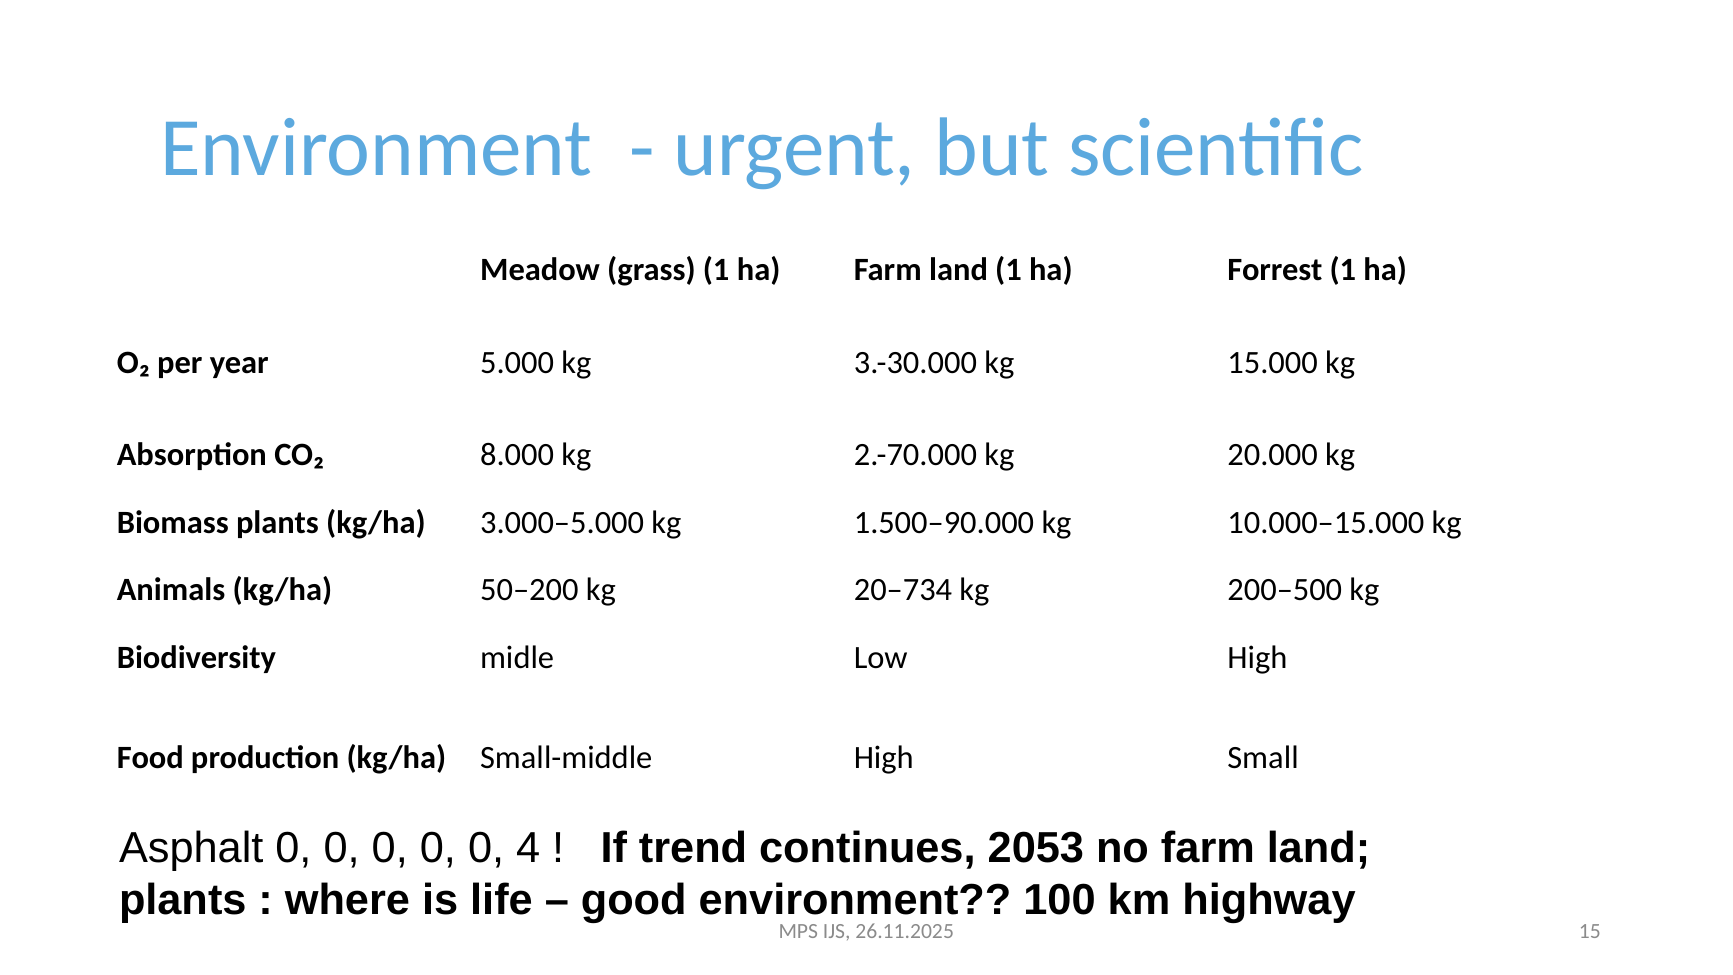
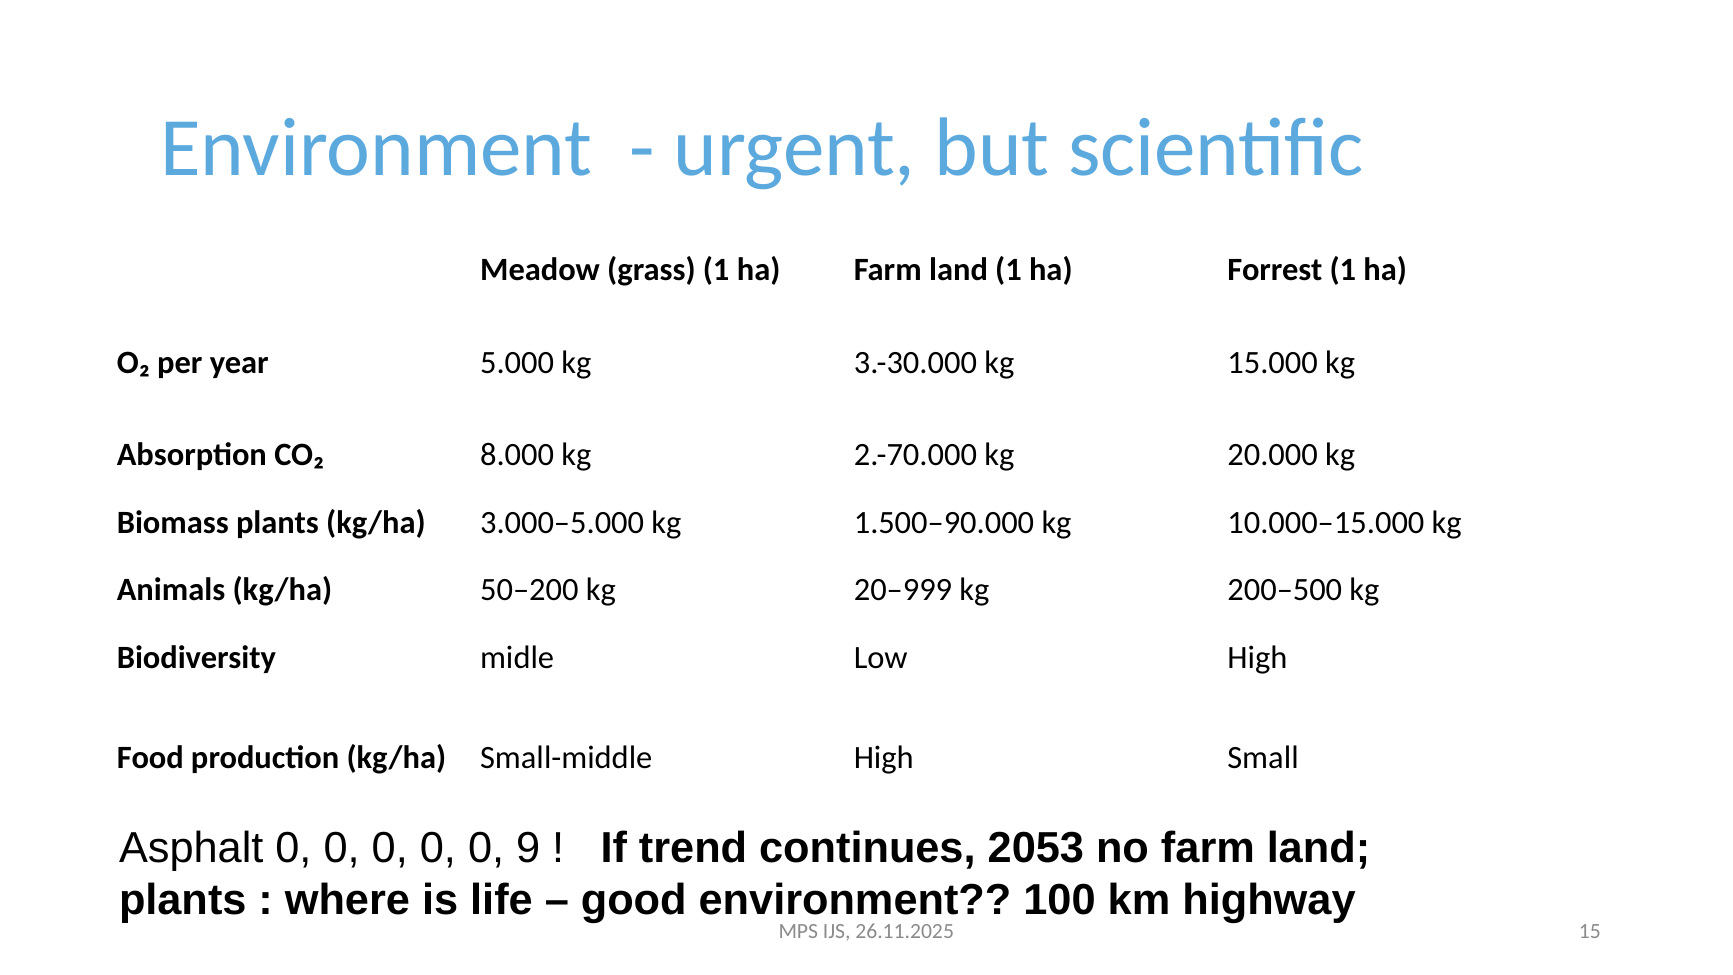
20–734: 20–734 -> 20–999 (903, 590)
4: 4 -> 9 (528, 848)
